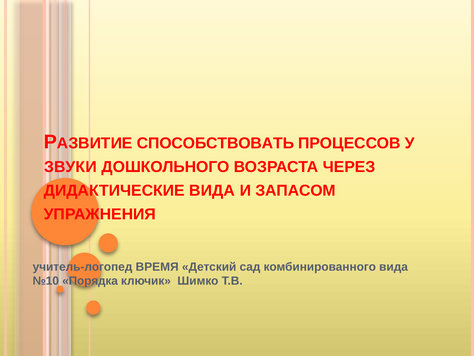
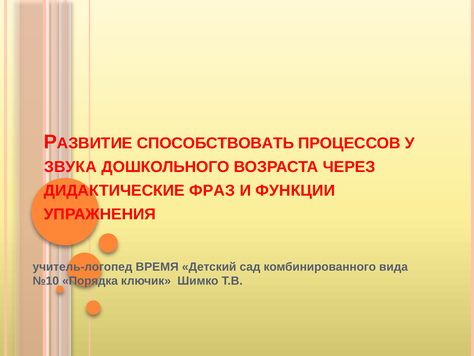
ЗВУКИ: ЗВУКИ -> ЗВУКА (70, 167)
ДИДАКТИЧЕСКИЕ ВИДА: ВИДА -> ФРАЗ (212, 190)
ЗАПАСОМ: ЗАПАСОМ -> ФУНКЦИИ (295, 190)
